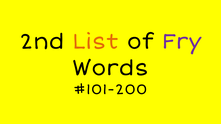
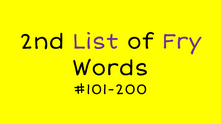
List colour: orange -> purple (96, 42)
